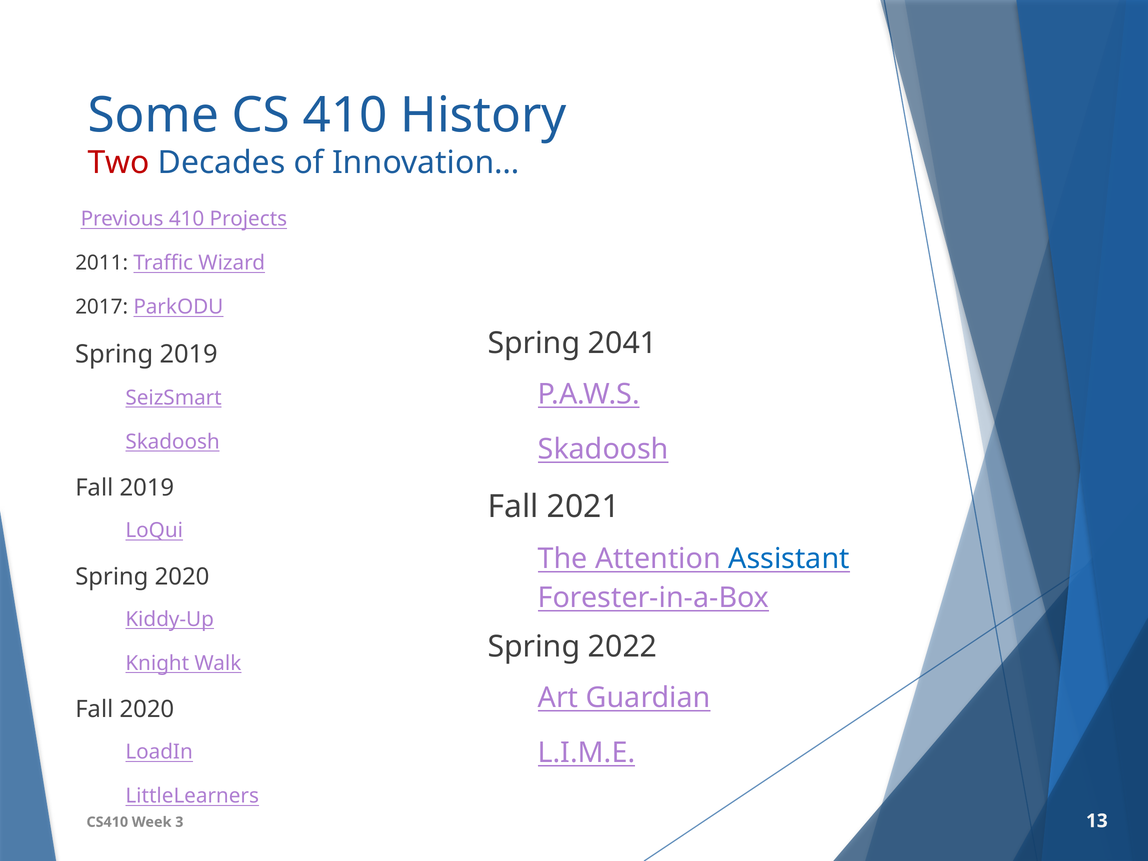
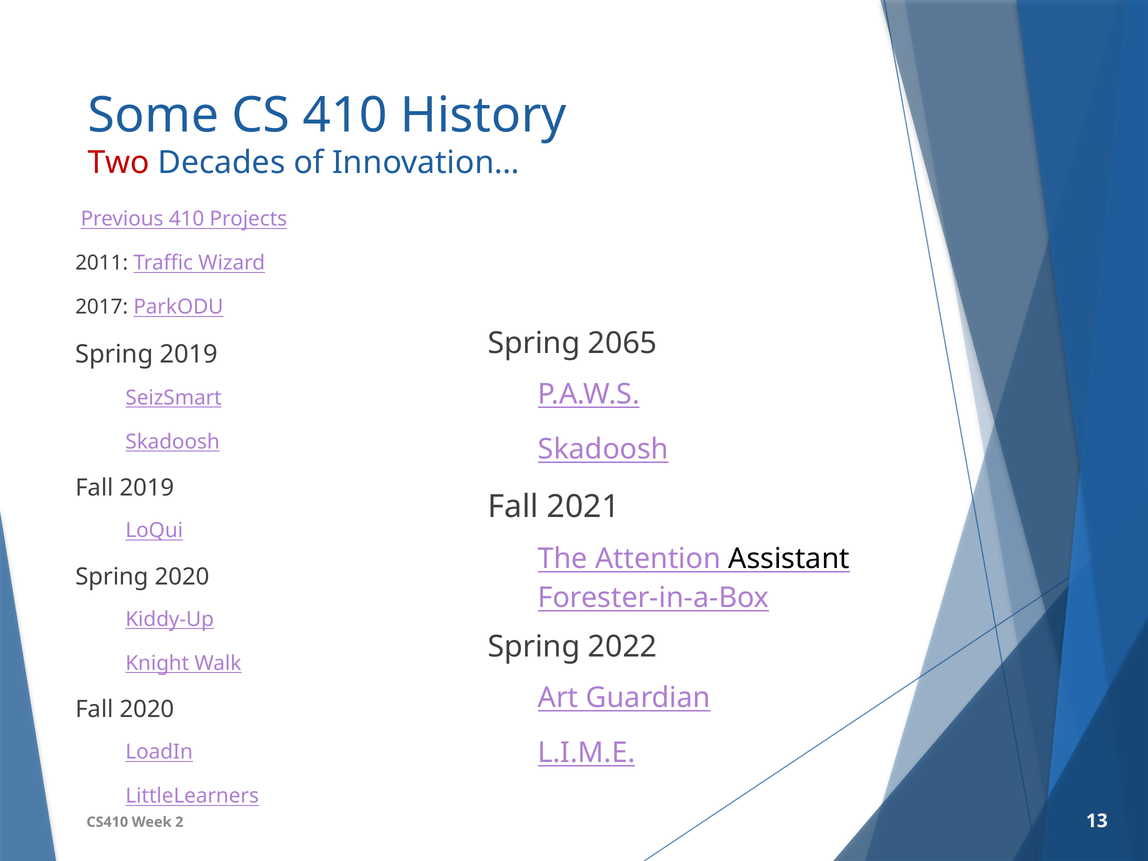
2041: 2041 -> 2065 (623, 343)
Assistant colour: blue -> black (789, 559)
3: 3 -> 2 (179, 822)
